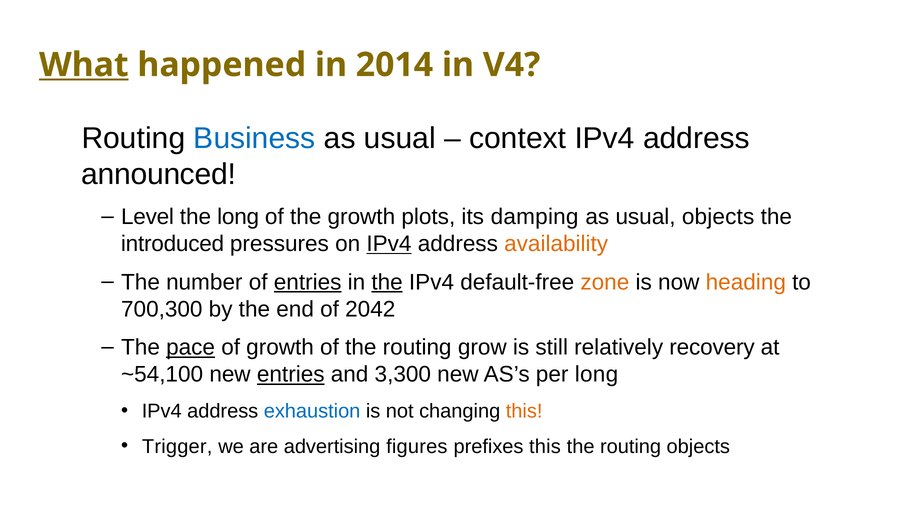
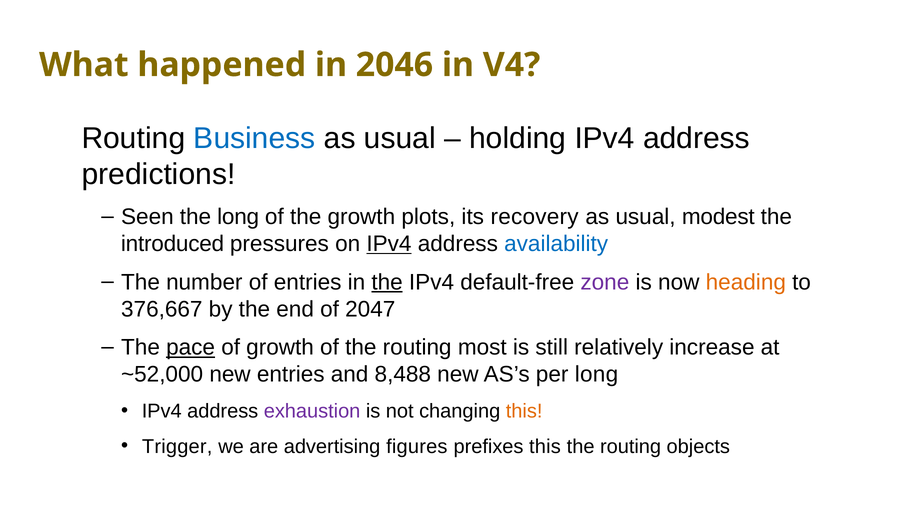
What underline: present -> none (84, 65)
2014: 2014 -> 2046 (394, 65)
context: context -> holding (518, 139)
announced: announced -> predictions (159, 175)
Level: Level -> Seen (147, 217)
damping: damping -> recovery (535, 217)
usual objects: objects -> modest (718, 217)
availability colour: orange -> blue (556, 244)
entries underline: present -> none (308, 282)
zone colour: orange -> purple (605, 282)
700,300: 700,300 -> 376,667 (162, 309)
2042: 2042 -> 2047 (370, 309)
grow: grow -> most (482, 348)
recovery: recovery -> increase (712, 348)
~54,100: ~54,100 -> ~52,000 (162, 375)
entries underline: present -> none (291, 375)
3,300: 3,300 -> 8,488 (403, 375)
exhaustion colour: blue -> purple (312, 412)
